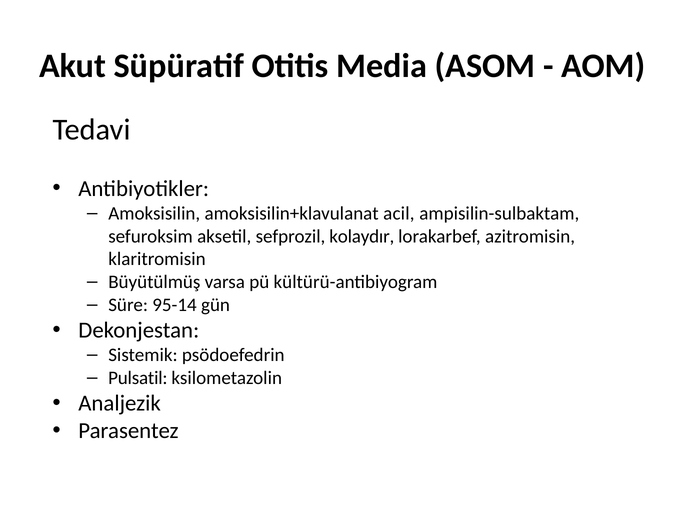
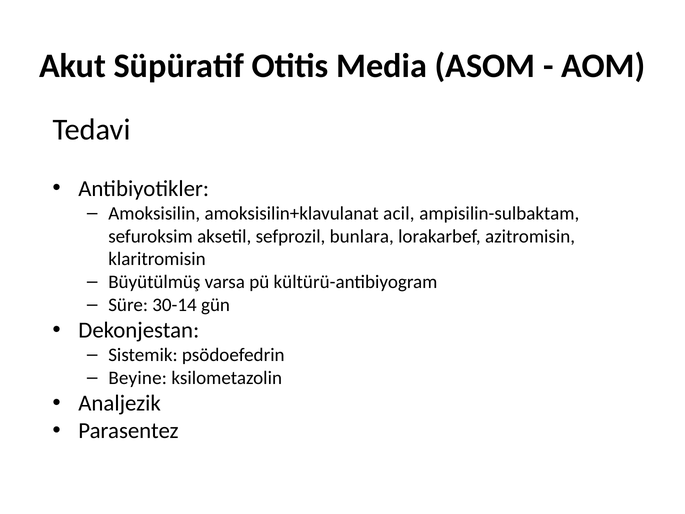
kolaydır: kolaydır -> bunlara (362, 236)
95-14: 95-14 -> 30-14 (175, 305)
Pulsatil: Pulsatil -> Beyine (138, 378)
